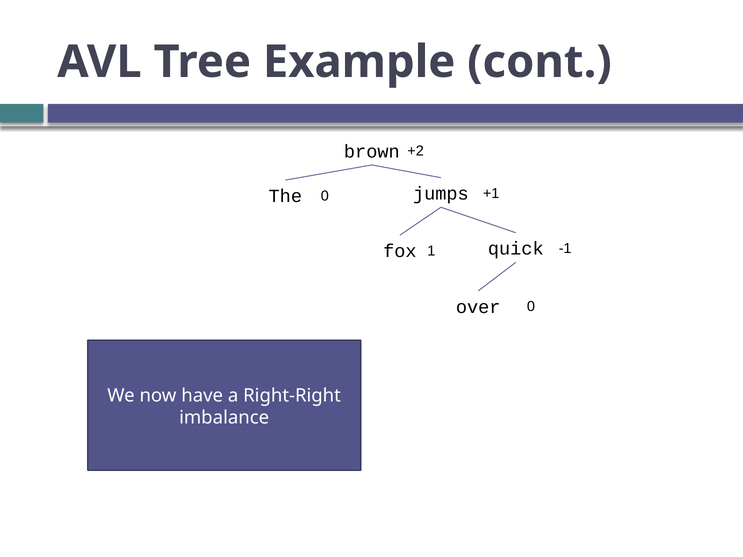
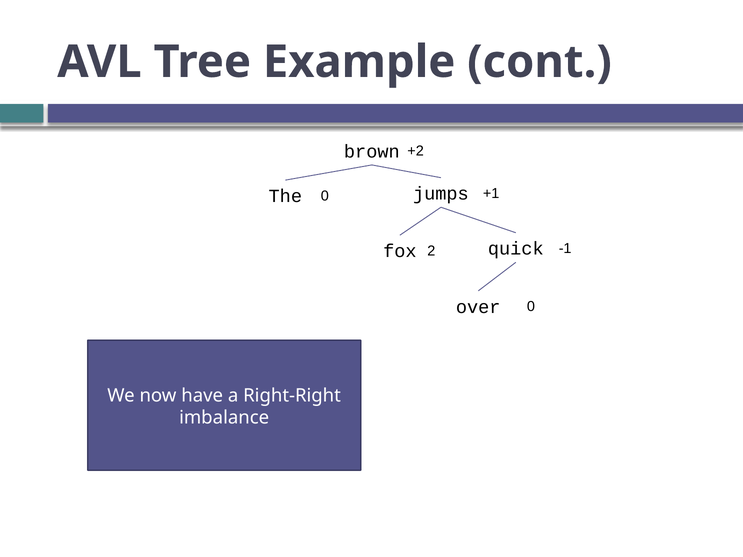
1: 1 -> 2 (431, 251)
